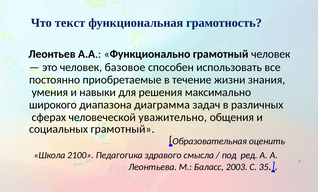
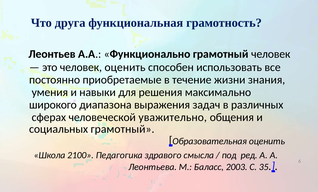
текст: текст -> друга (70, 23)
человек базовое: базовое -> оценить (125, 67)
диаграмма: диаграмма -> выражения (162, 105)
